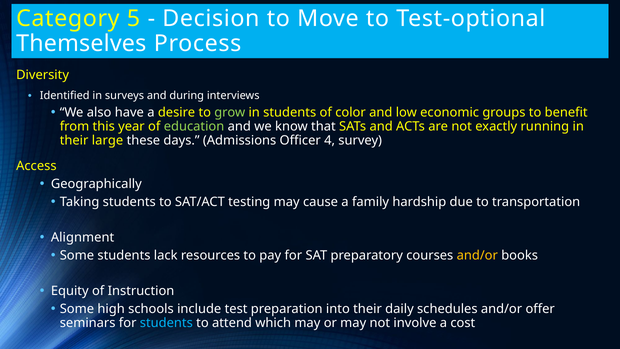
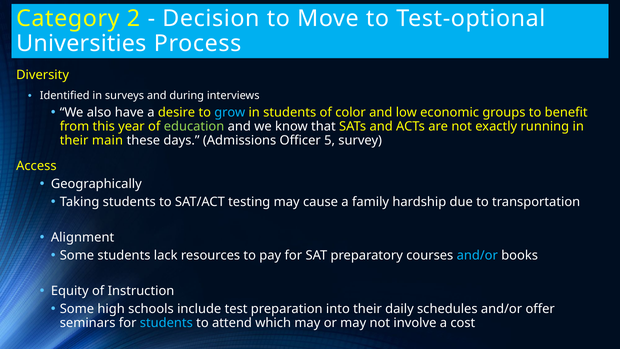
5: 5 -> 2 (134, 19)
Themselves: Themselves -> Universities (81, 44)
grow colour: light green -> light blue (230, 113)
large: large -> main (107, 140)
4: 4 -> 5 (330, 140)
and/or colour: yellow -> light blue (477, 255)
